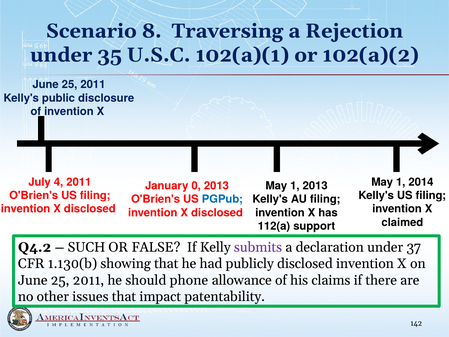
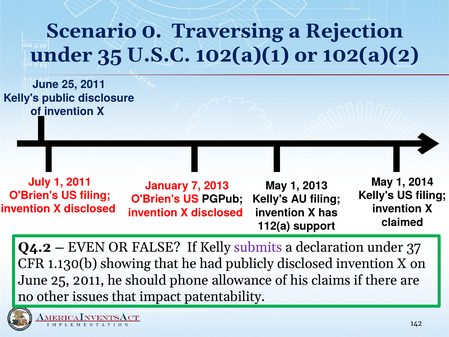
8: 8 -> 0 (152, 31)
July 4: 4 -> 1 (59, 182)
0: 0 -> 7 (196, 186)
PGPub colour: blue -> black (222, 199)
SUCH: SUCH -> EVEN (86, 247)
